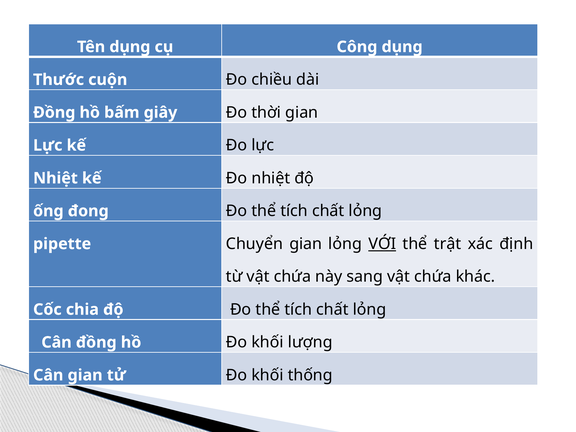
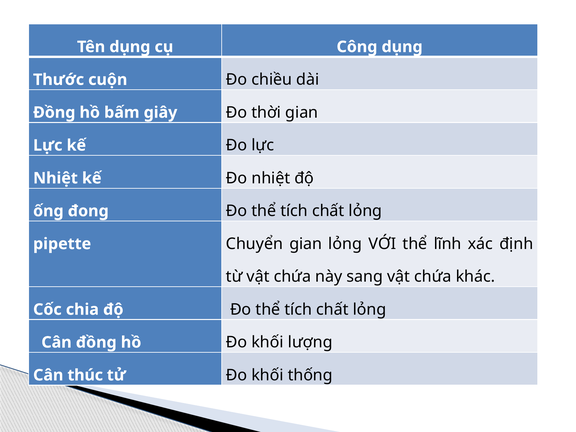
VỚI underline: present -> none (382, 244)
trật: trật -> lĩnh (448, 244)
Cân gian: gian -> thúc (85, 375)
